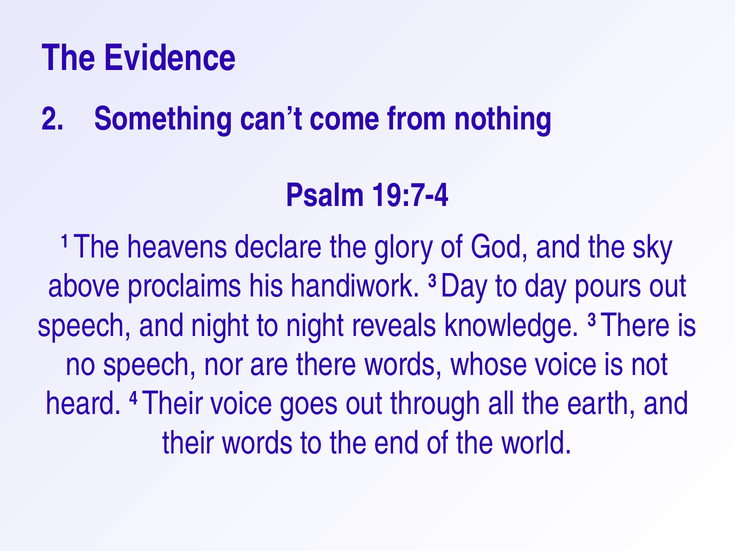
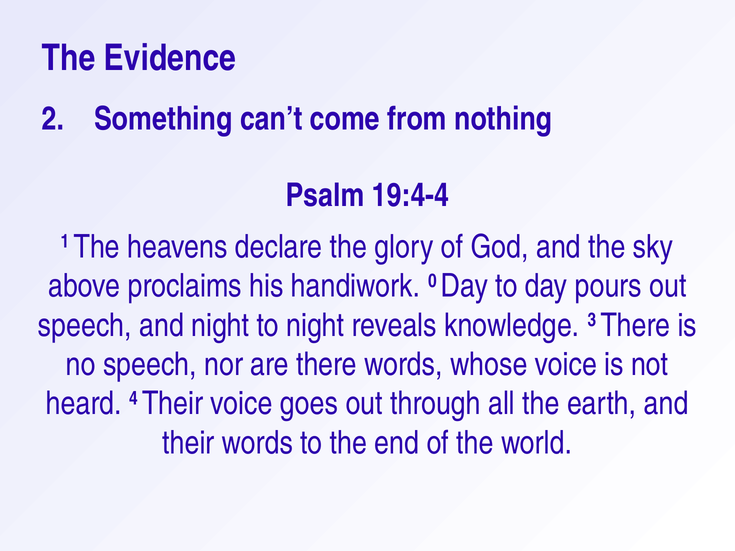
19:7-4: 19:7-4 -> 19:4-4 (411, 196)
handiwork 3: 3 -> 0 (432, 281)
